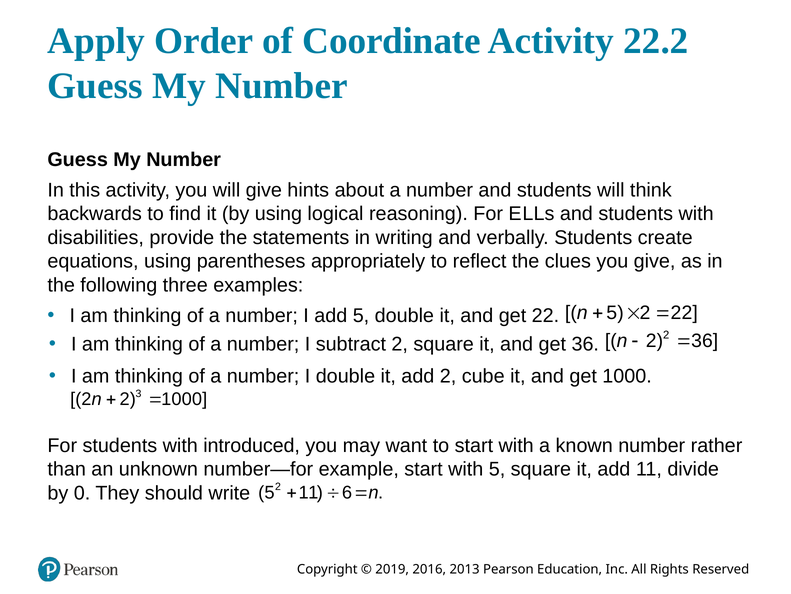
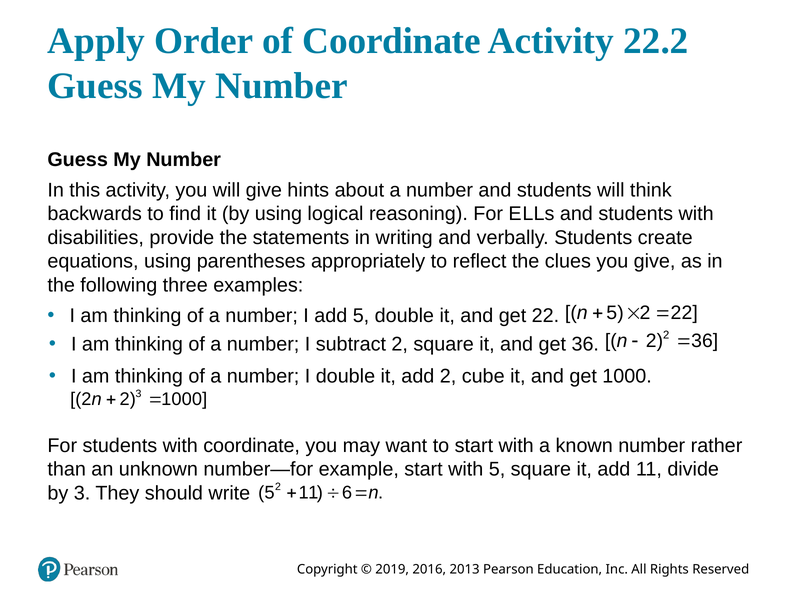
with introduced: introduced -> coordinate (252, 445)
by 0: 0 -> 3 (82, 492)
